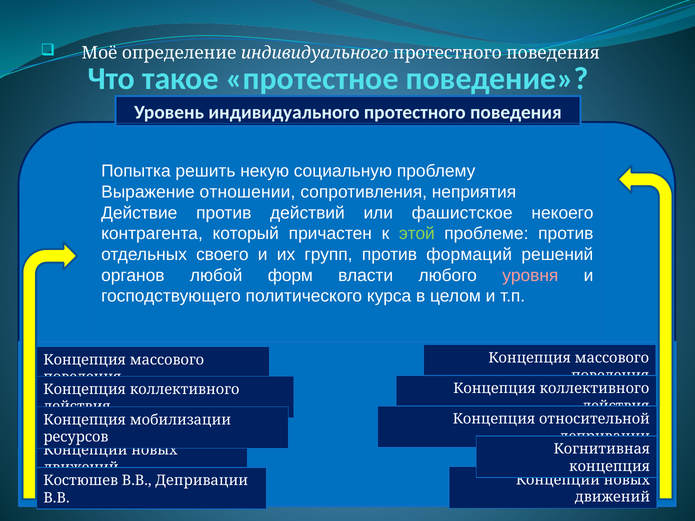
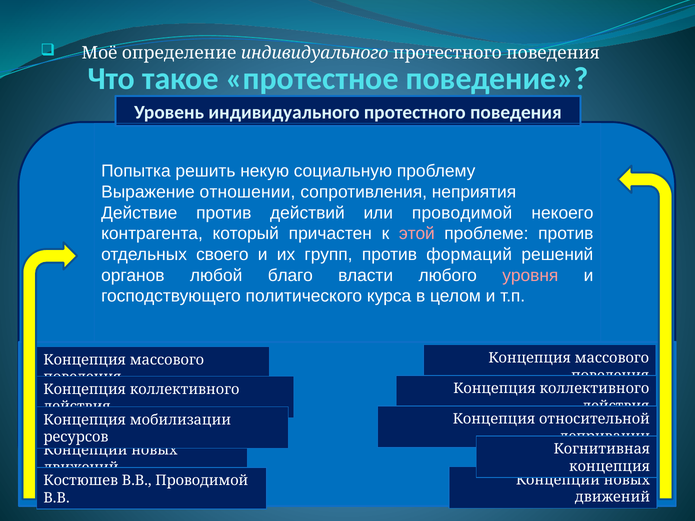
или фашистское: фашистское -> проводимой (462, 213)
этой colour: light green -> pink (417, 234)
форм: форм -> благо (290, 276)
В.В Депривации: Депривации -> Проводимой (202, 481)
